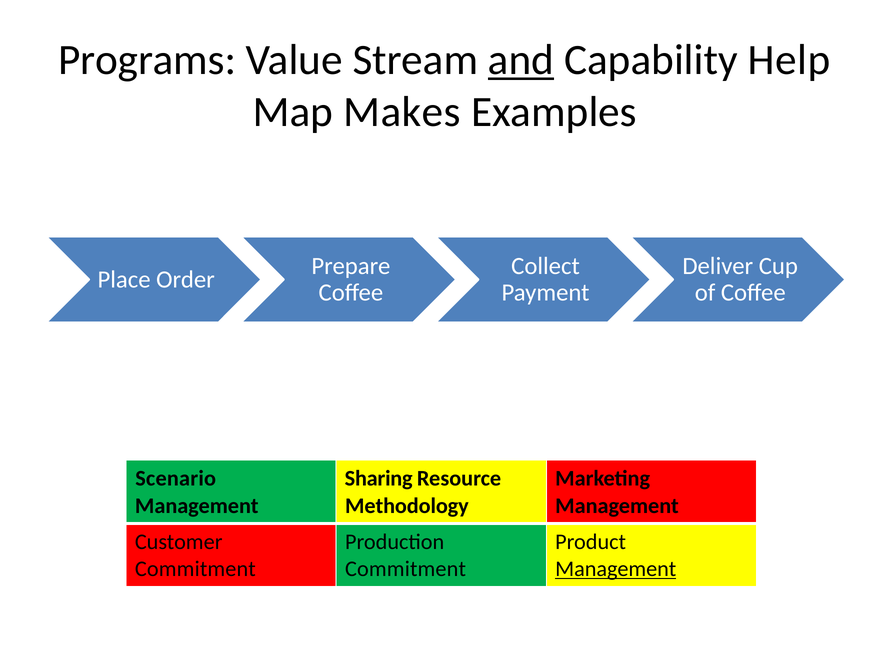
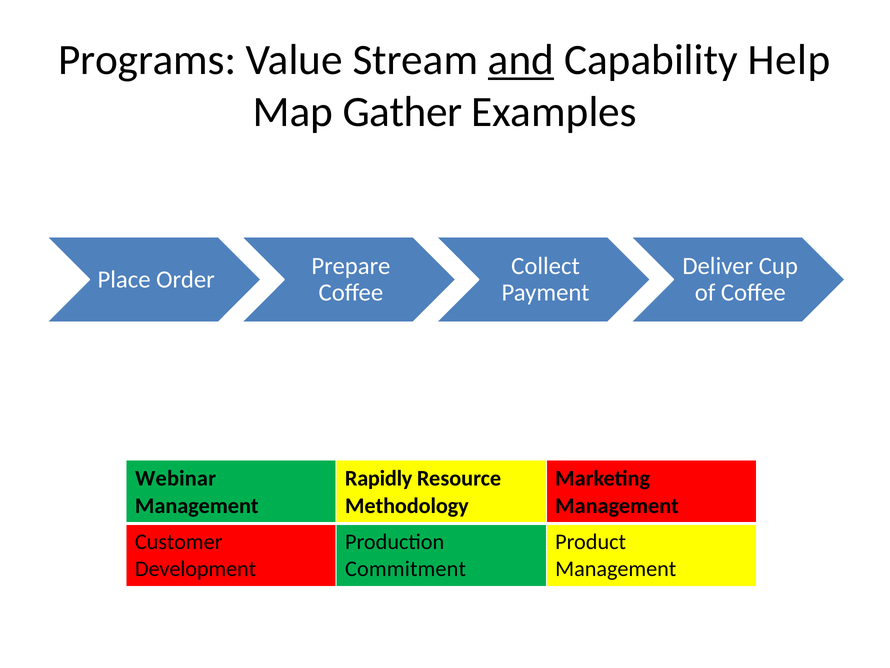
Makes: Makes -> Gather (402, 112)
Scenario: Scenario -> Webinar (176, 478)
Sharing: Sharing -> Rapidly (379, 478)
Commitment: Commitment -> Development (196, 569)
Management underline: present -> none (616, 569)
